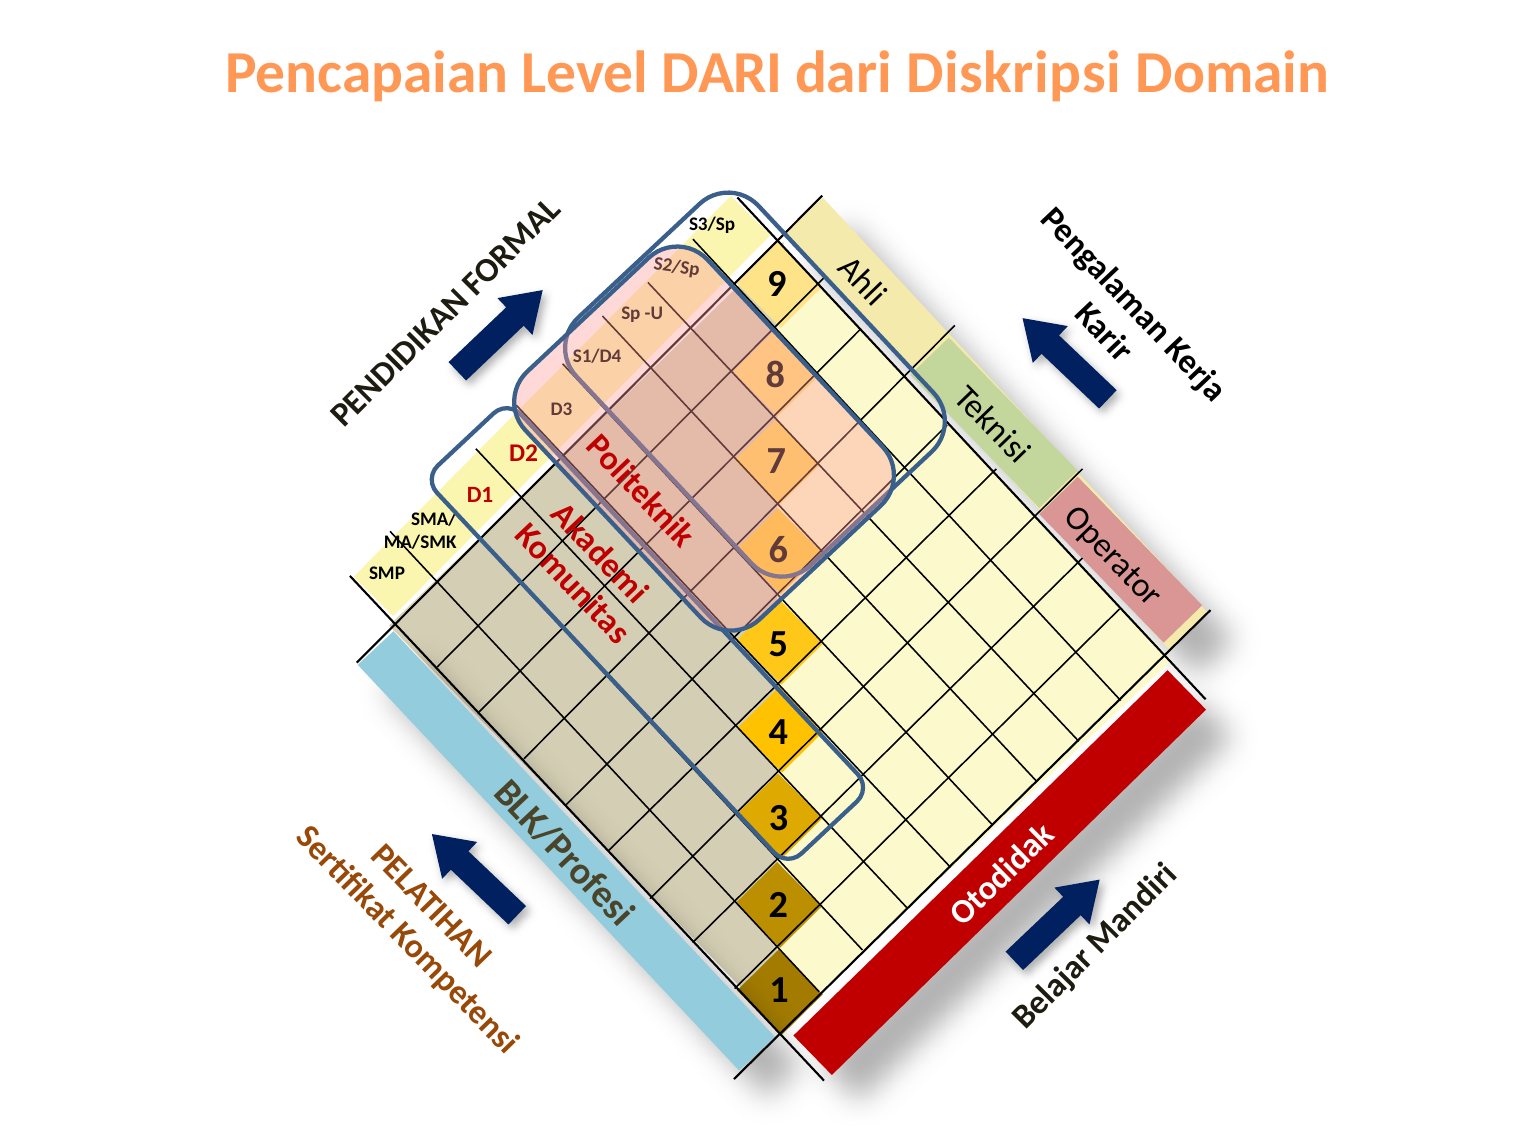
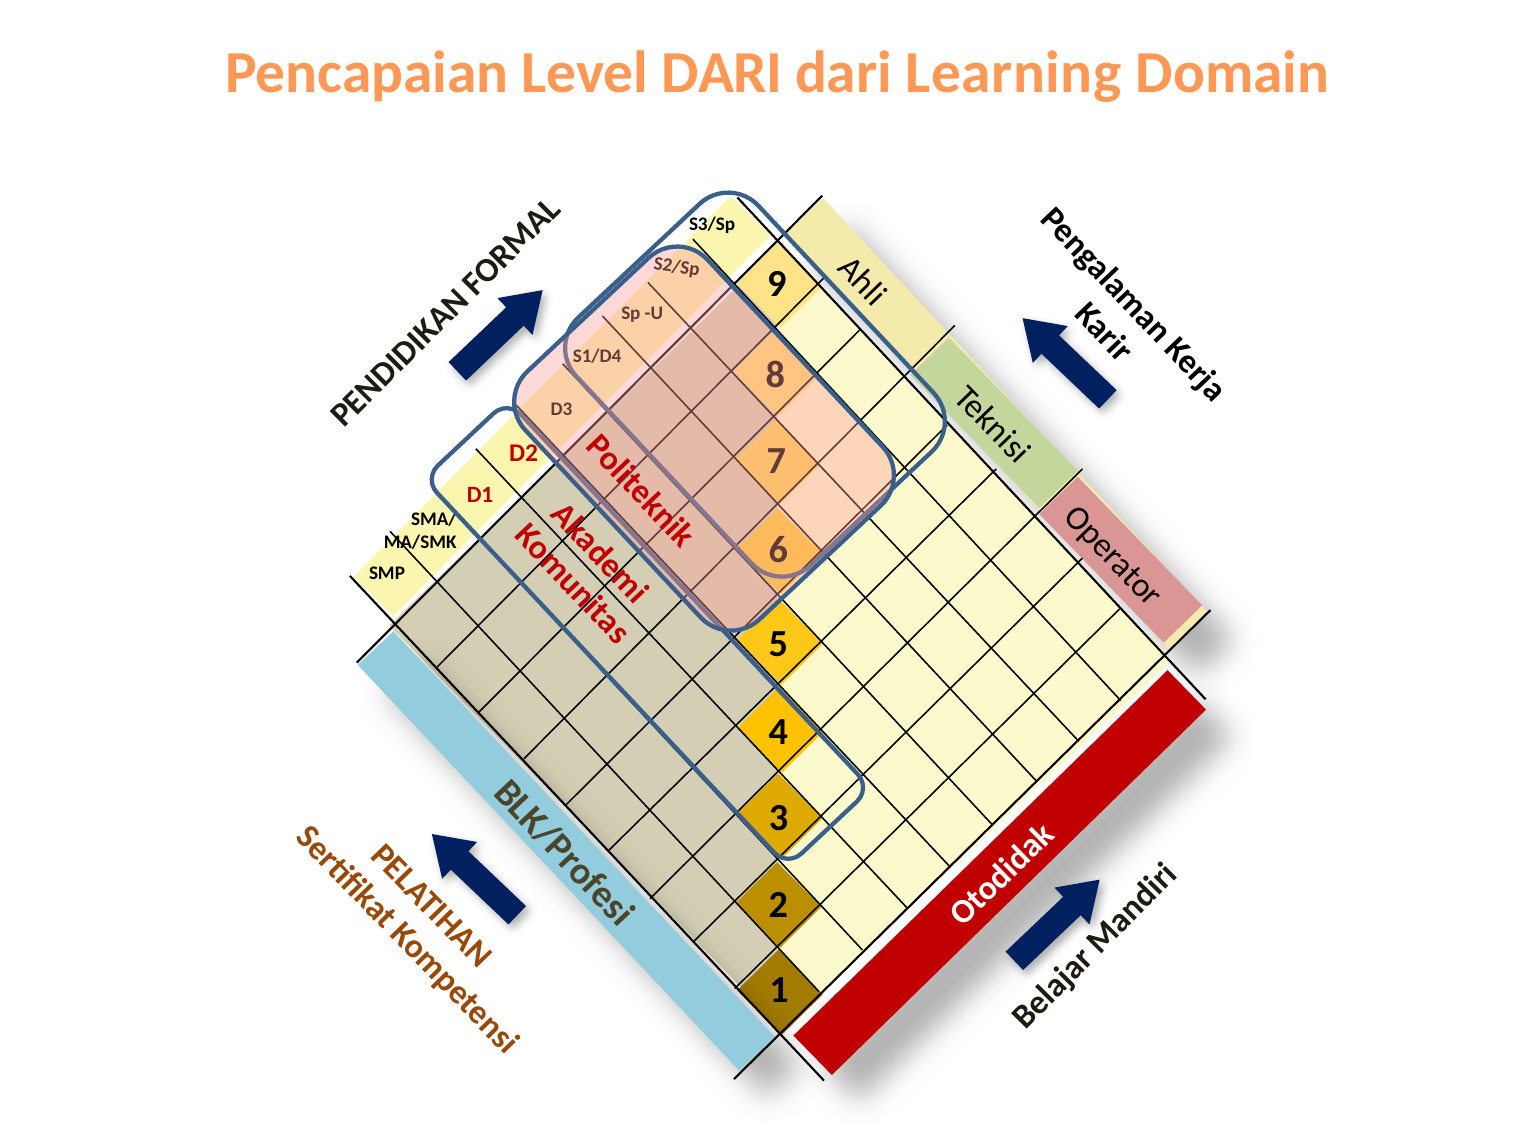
Diskripsi: Diskripsi -> Learning (1014, 73)
